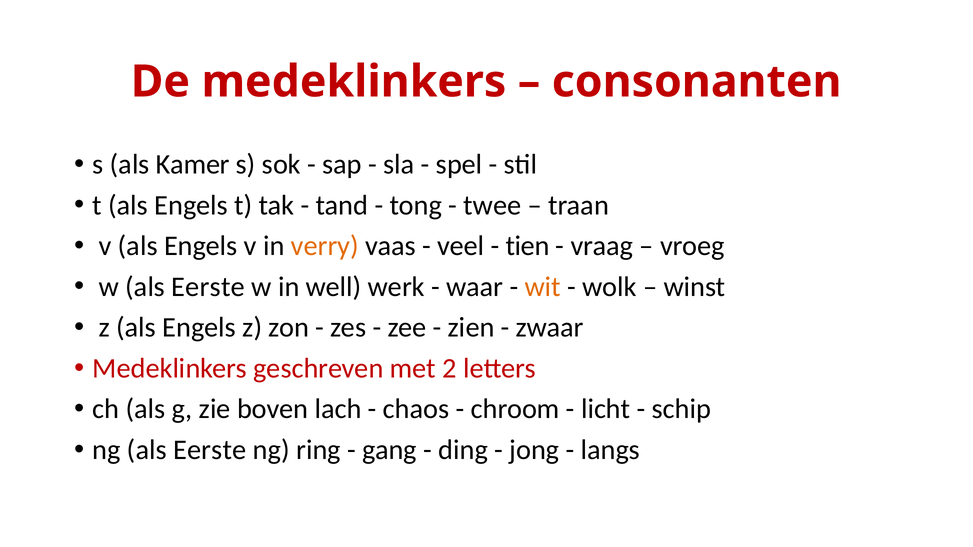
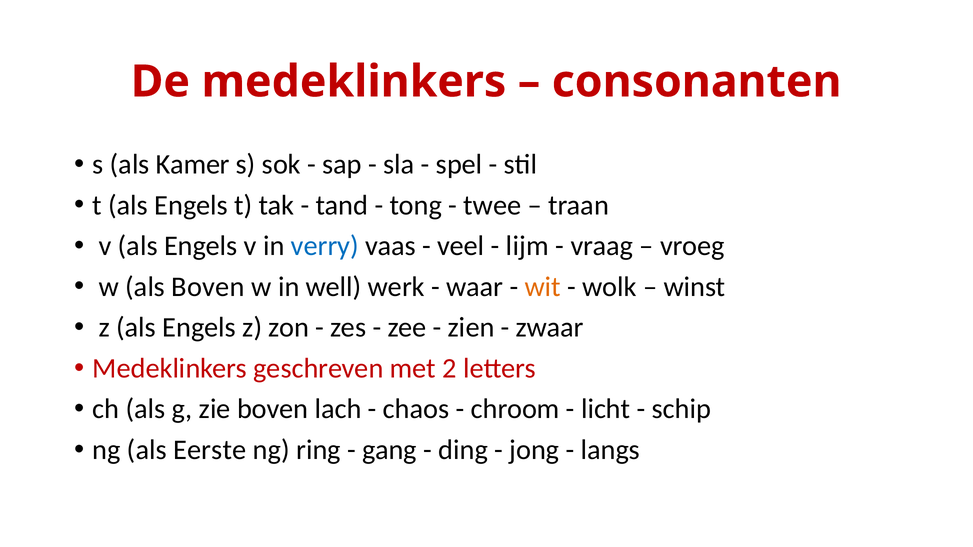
verry colour: orange -> blue (325, 246)
tien: tien -> lijm (527, 246)
w als Eerste: Eerste -> Boven (208, 287)
